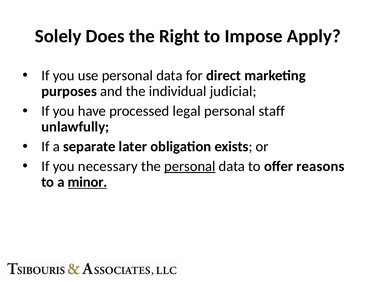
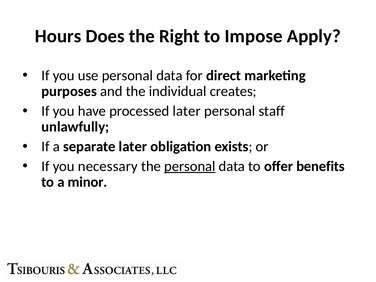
Solely: Solely -> Hours (58, 36)
judicial: judicial -> creates (233, 91)
processed legal: legal -> later (187, 111)
reasons: reasons -> benefits (320, 166)
minor underline: present -> none (87, 182)
